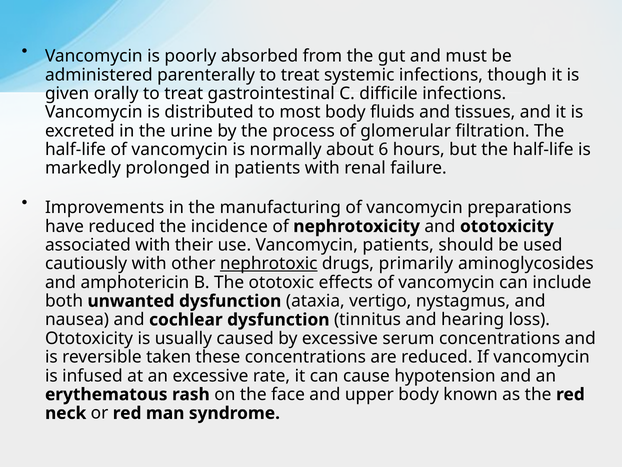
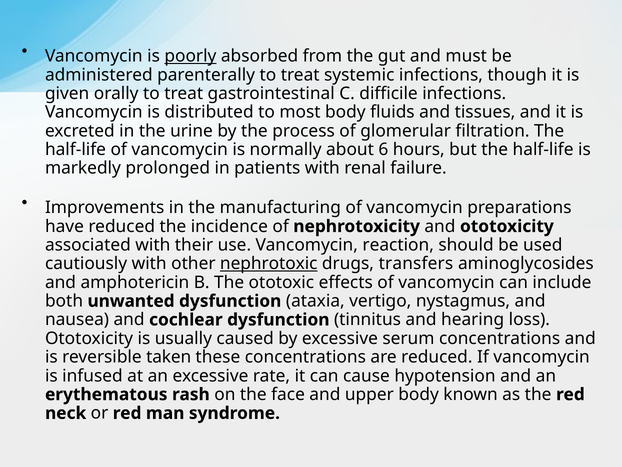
poorly underline: none -> present (190, 56)
Vancomycin patients: patients -> reaction (398, 245)
primarily: primarily -> transfers (416, 263)
